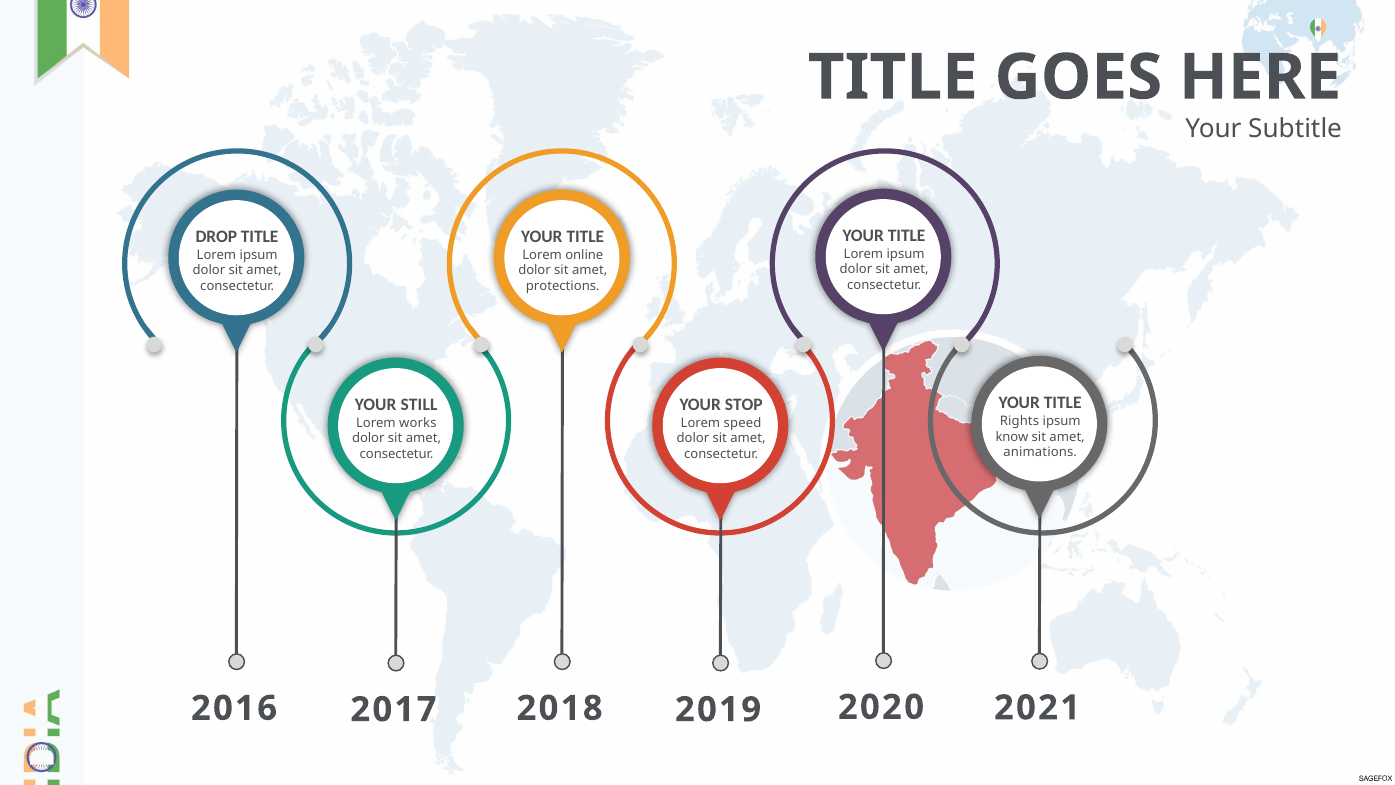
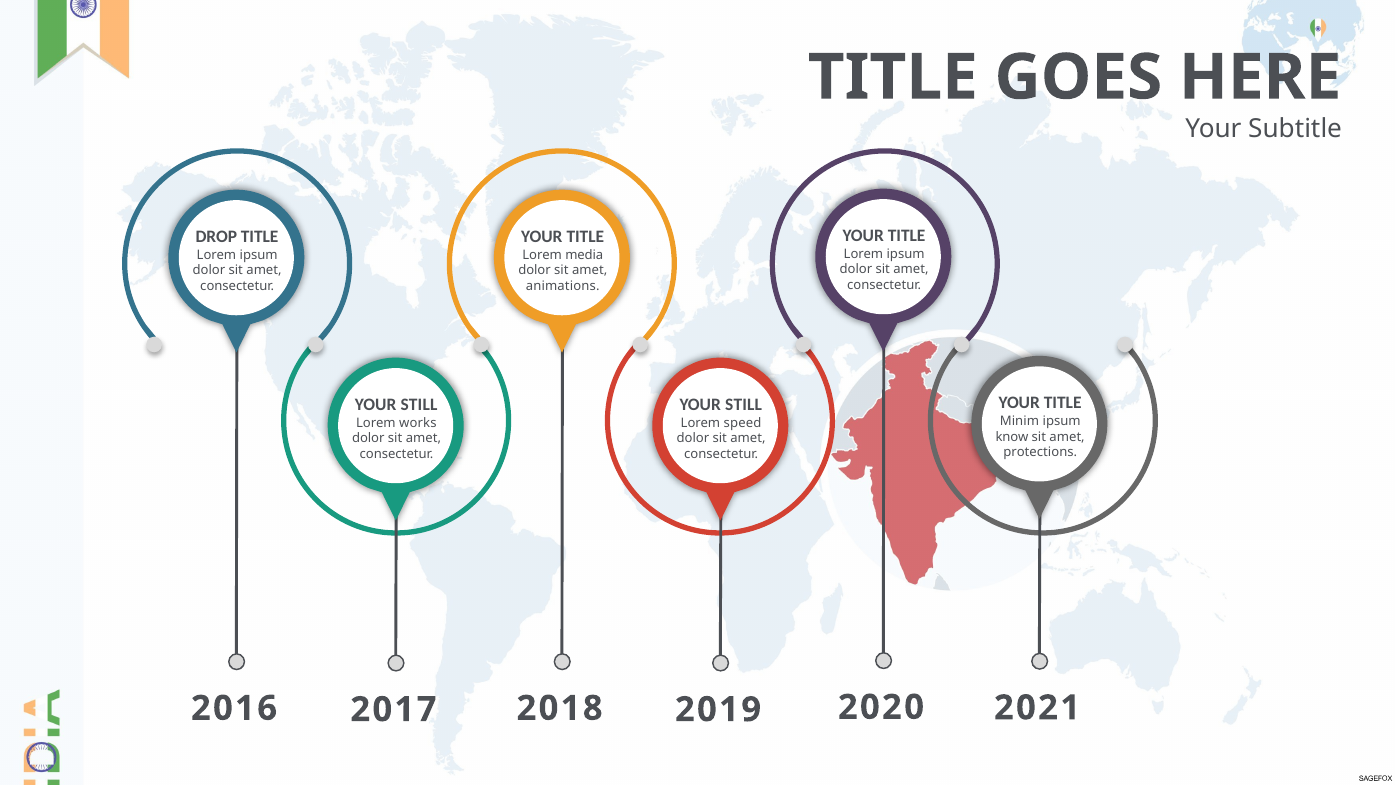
online: online -> media (584, 255)
protections: protections -> animations (563, 286)
STOP: STOP -> STILL (744, 405)
Rights: Rights -> Minim (1019, 421)
animations: animations -> protections (1040, 452)
